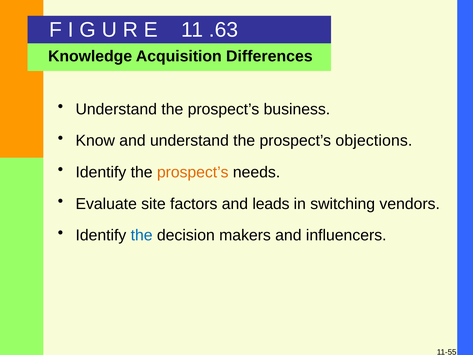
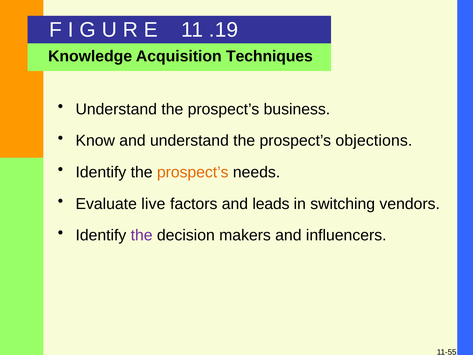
.63: .63 -> .19 (224, 30)
Differences: Differences -> Techniques (269, 56)
site: site -> live (153, 204)
the colour: blue -> purple (142, 235)
